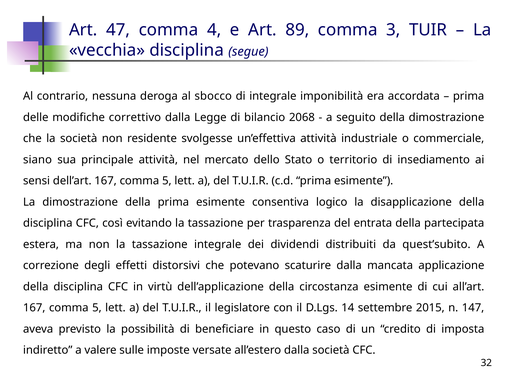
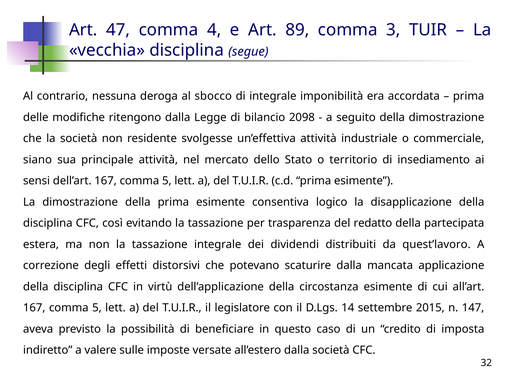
correttivo: correttivo -> ritengono (135, 117)
2068: 2068 -> 2098 (302, 117)
entrata: entrata -> redatto (373, 223)
quest’subito: quest’subito -> quest’lavoro (437, 244)
